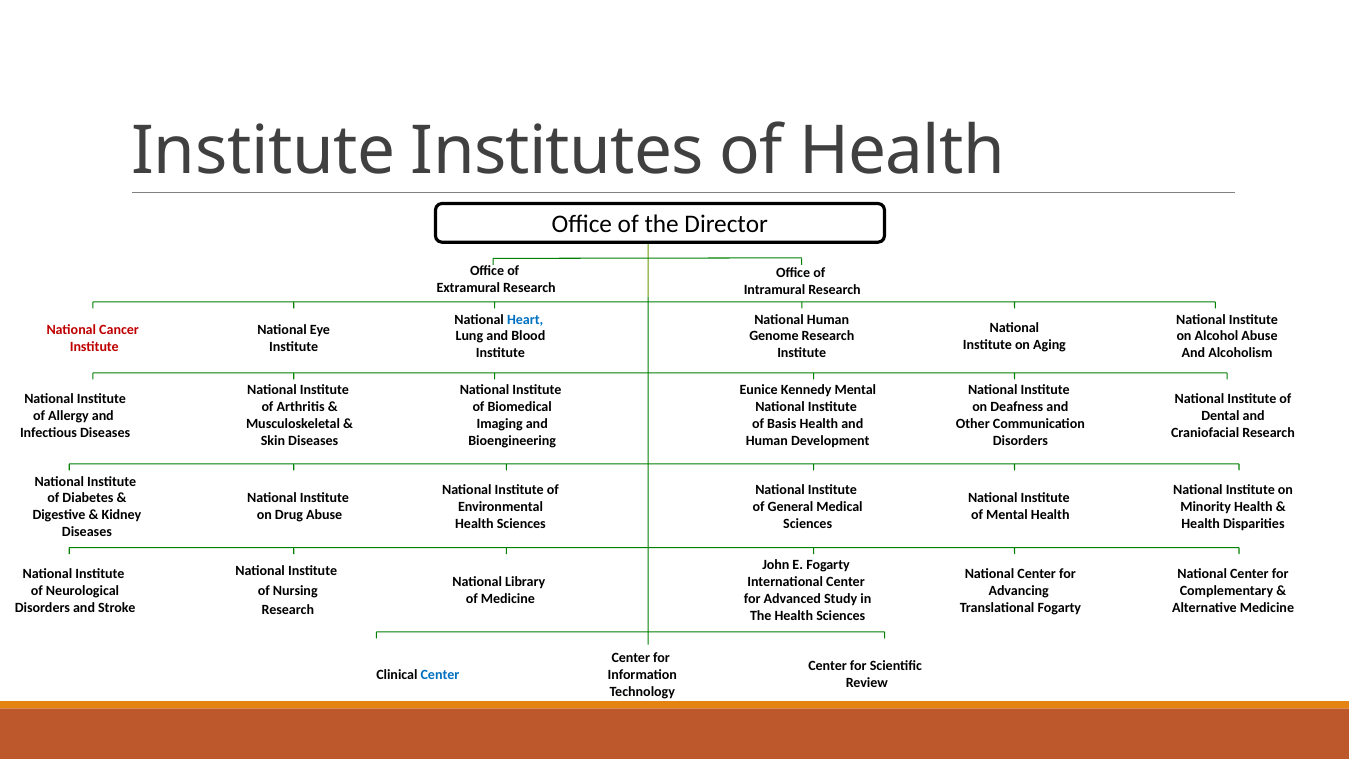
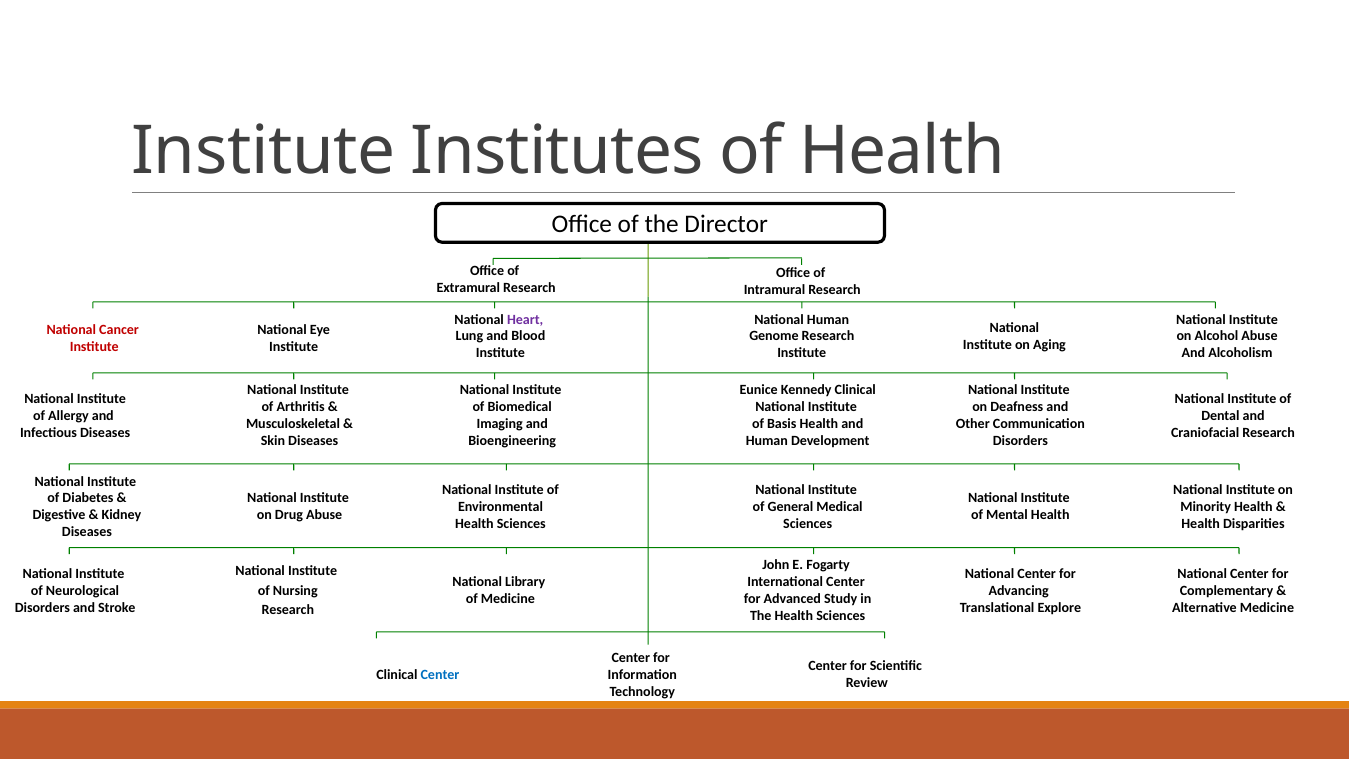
Heart colour: blue -> purple (525, 319)
Kennedy Mental: Mental -> Clinical (855, 390)
Translational Fogarty: Fogarty -> Explore (1059, 607)
